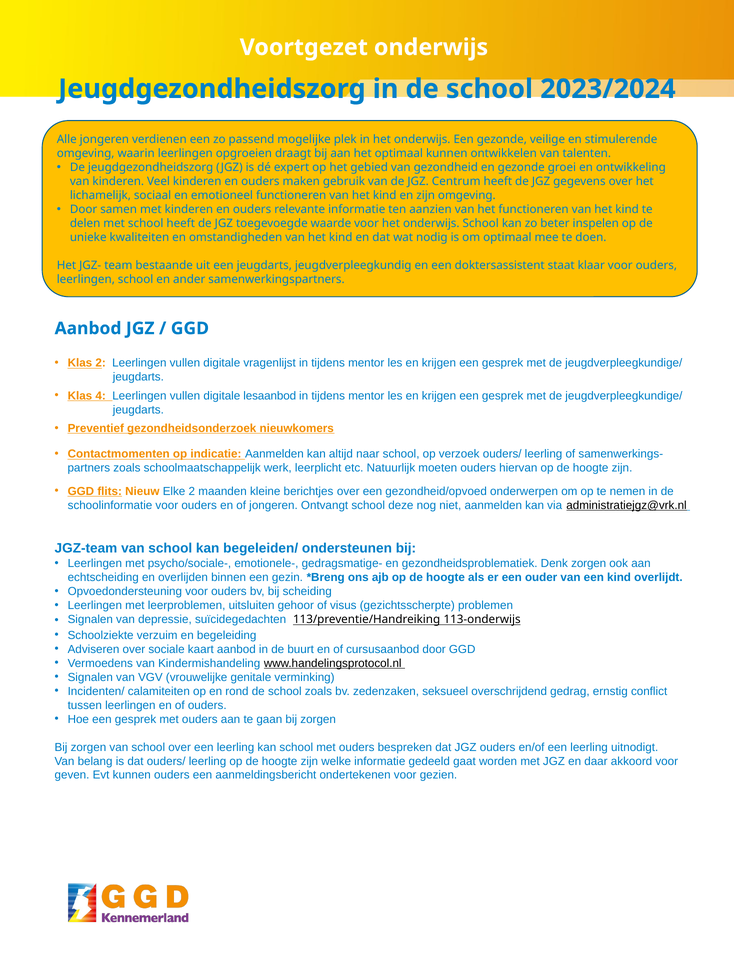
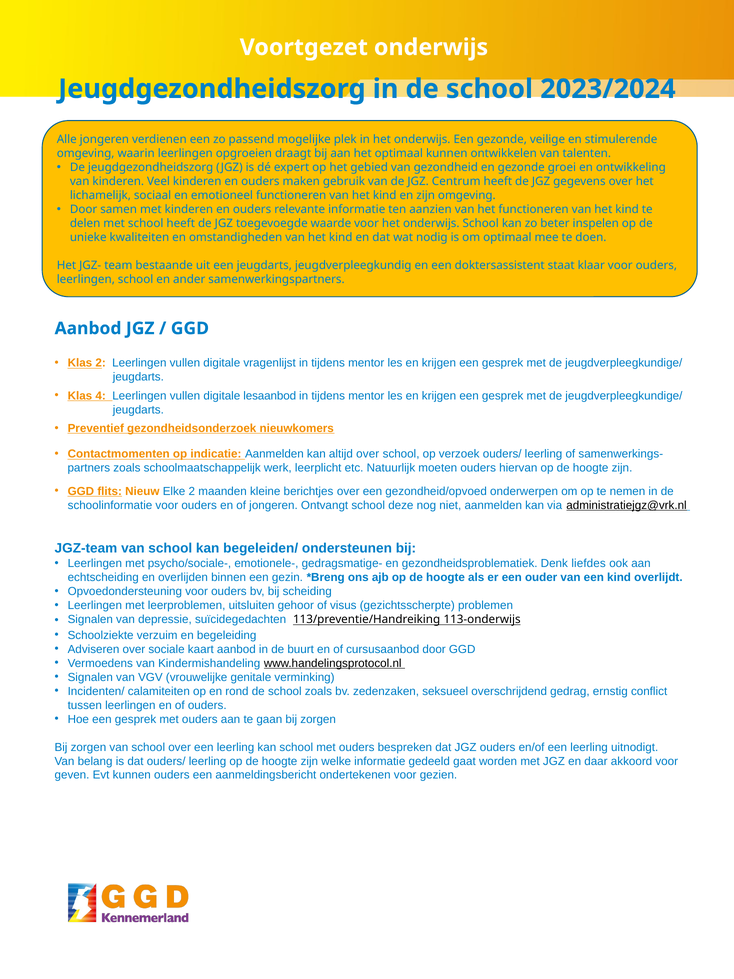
altijd naar: naar -> over (368, 454)
Denk zorgen: zorgen -> liefdes (589, 563)
